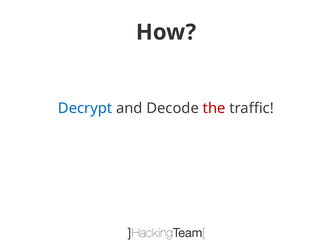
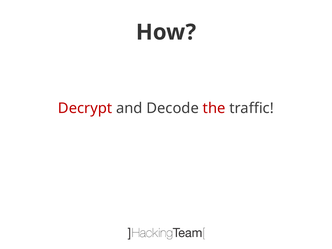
Decrypt colour: blue -> red (85, 108)
